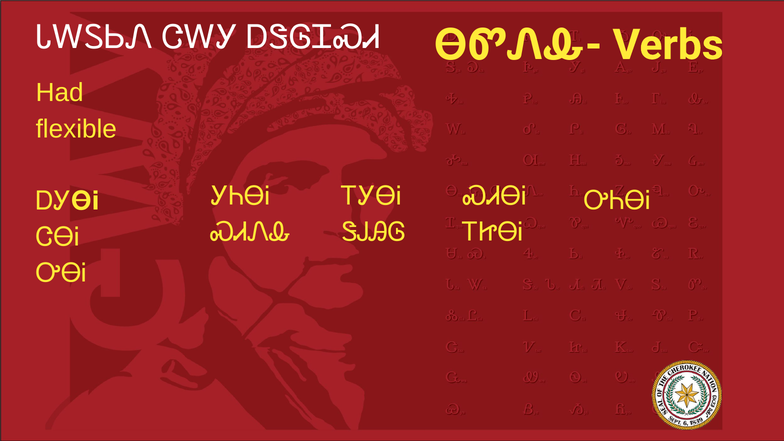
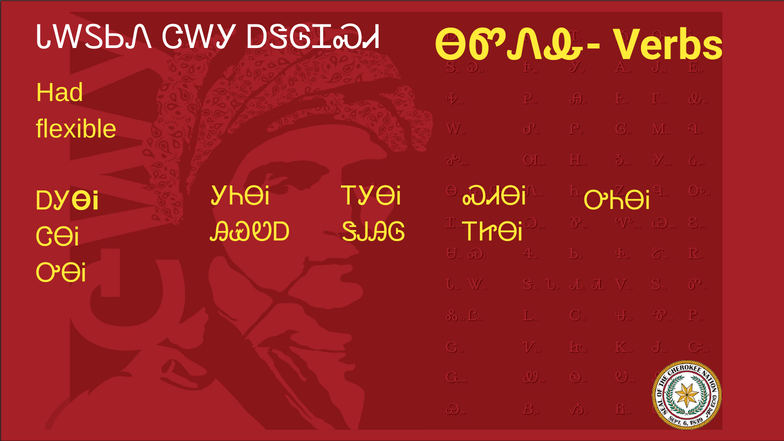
ᏍᏗᏁᎲ: ᏍᏗᏁᎲ -> ᎯᏯᏬᎠ (250, 232)
